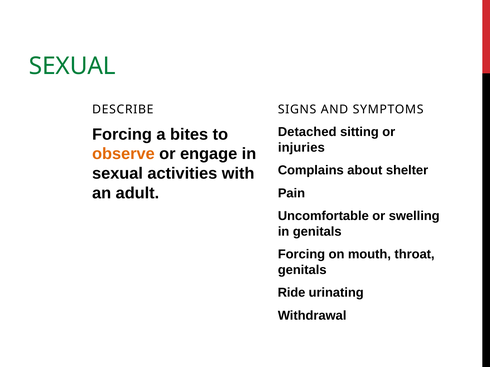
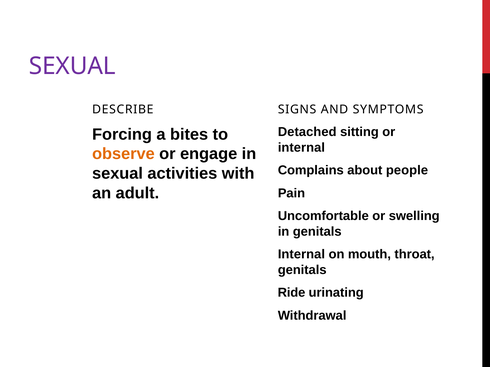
SEXUAL colour: green -> purple (72, 66)
injuries: injuries -> internal (301, 148)
shelter: shelter -> people (407, 171)
Forcing: Forcing -> Internal (301, 255)
